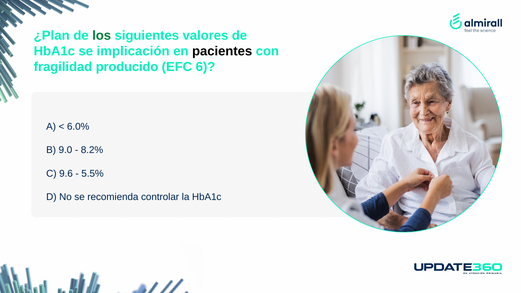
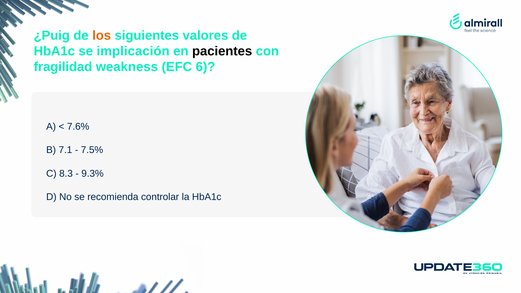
¿Plan: ¿Plan -> ¿Puig (52, 36)
los colour: green -> orange (102, 36)
producido: producido -> weakness (127, 67)
6.0%: 6.0% -> 7.6% (78, 127)
9.0: 9.0 -> 7.1 (65, 150)
8.2%: 8.2% -> 7.5% (92, 150)
9.6: 9.6 -> 8.3 (66, 174)
5.5%: 5.5% -> 9.3% (93, 174)
